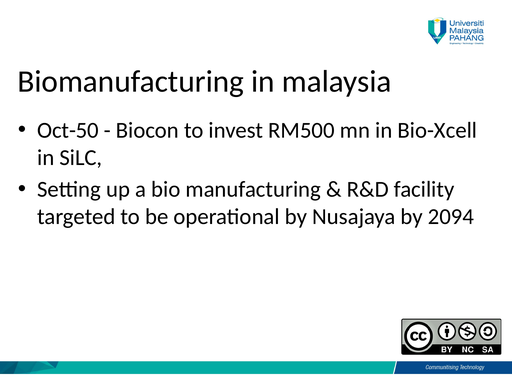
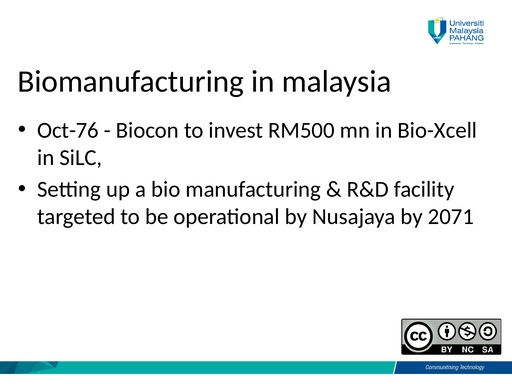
Oct-50: Oct-50 -> Oct-76 (68, 130)
2094: 2094 -> 2071 (451, 217)
